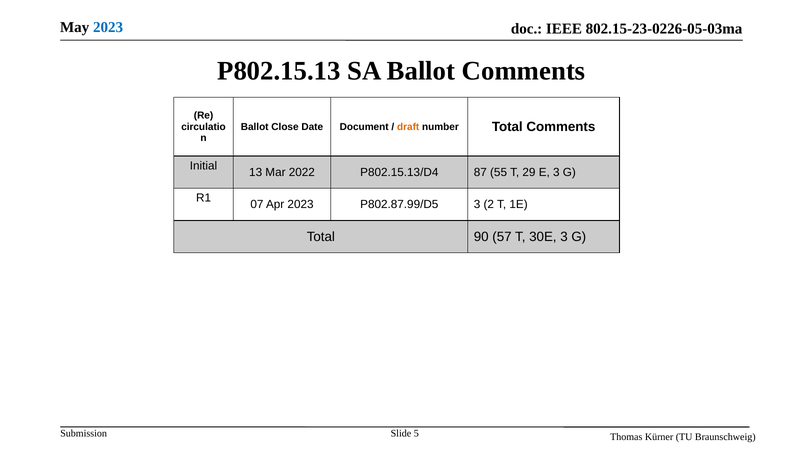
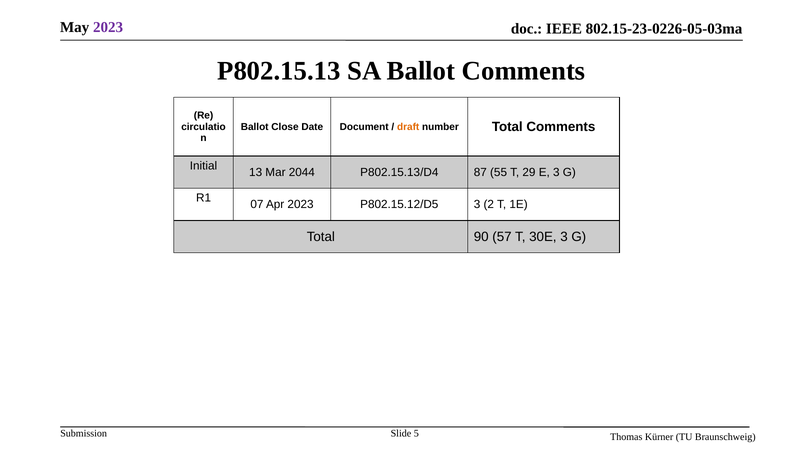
2023 colour: blue -> purple (108, 27)
2022: 2022 -> 2044 (302, 172)
P802.87.99/D5: P802.87.99/D5 -> P802.15.12/D5 (399, 204)
